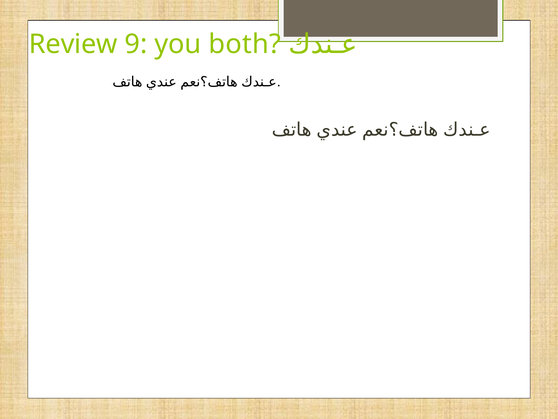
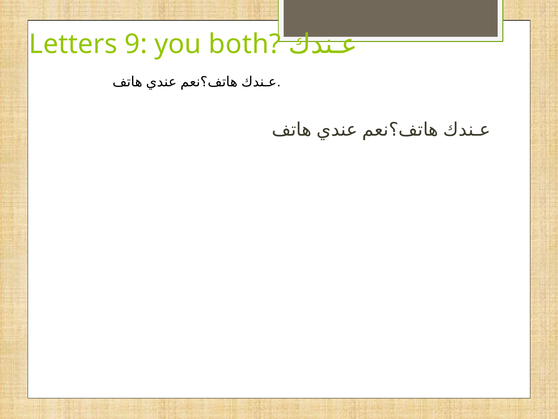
Review: Review -> Letters (73, 44)
